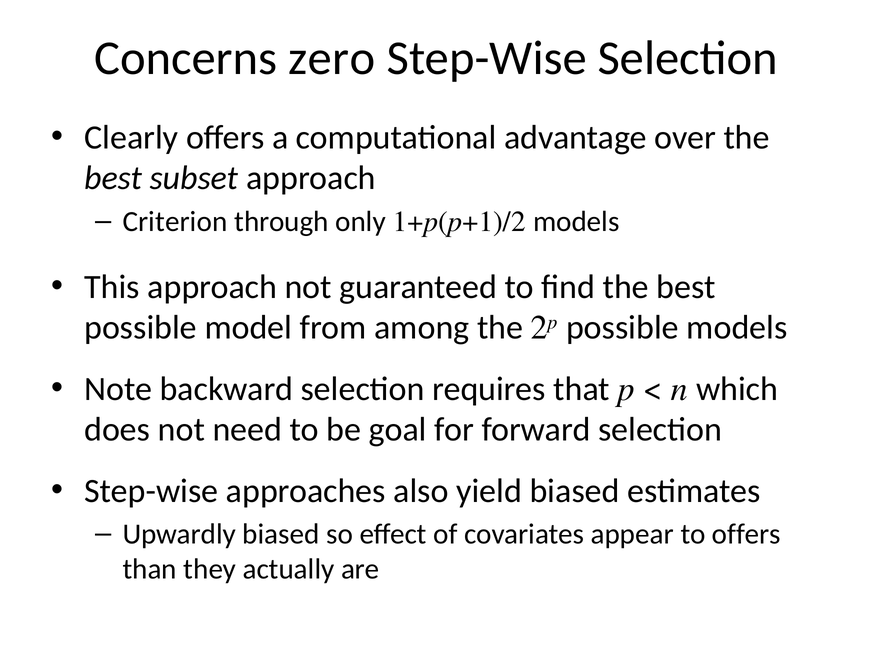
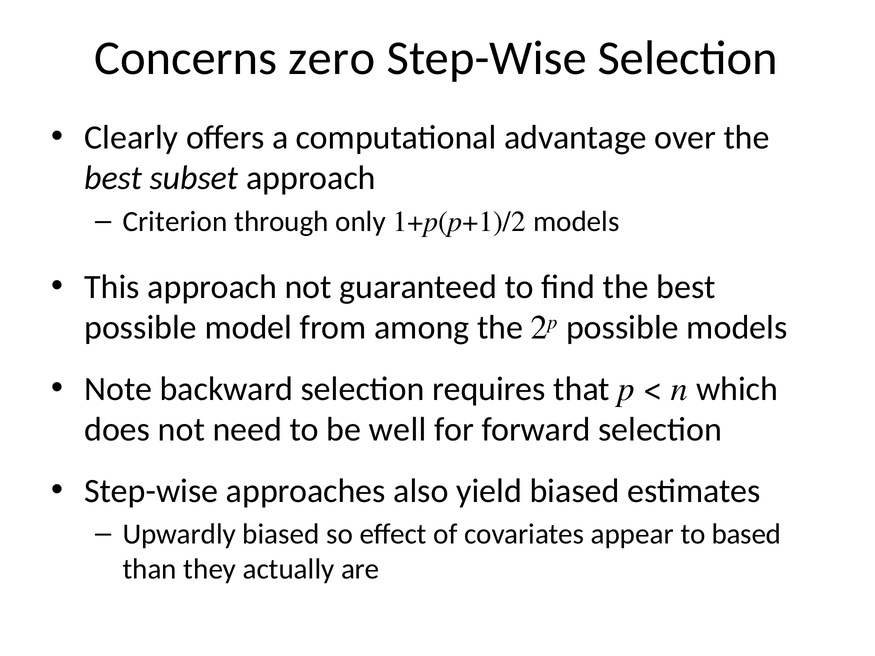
goal: goal -> well (398, 430)
to offers: offers -> based (746, 534)
